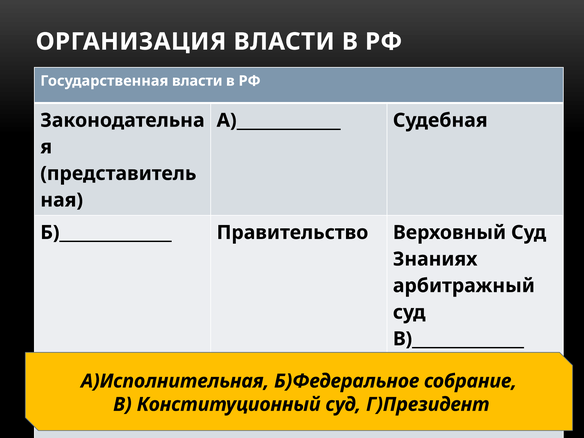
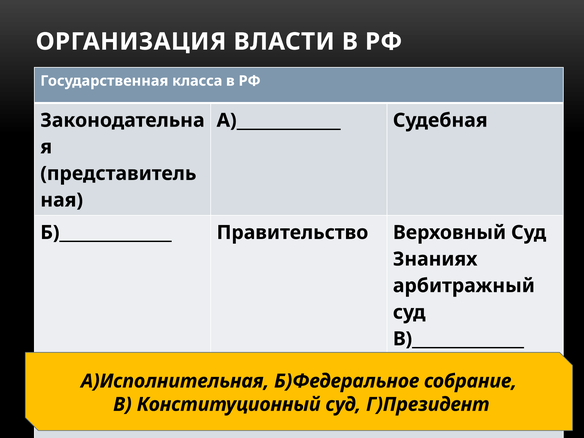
Государственная власти: власти -> класса (197, 81)
